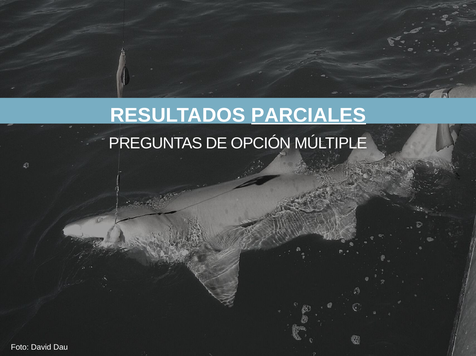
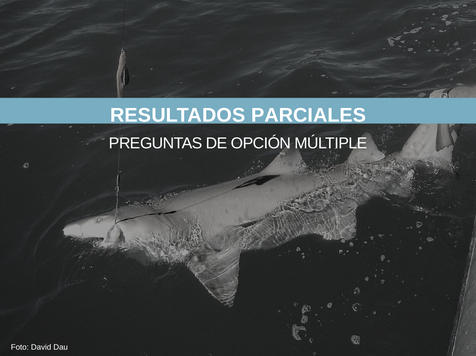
PARCIALES underline: present -> none (309, 115)
